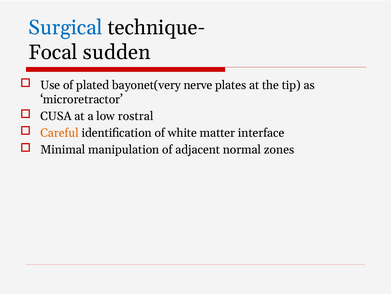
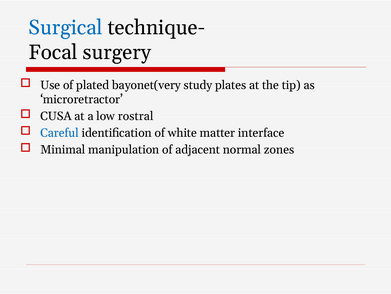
sudden: sudden -> surgery (117, 52)
nerve: nerve -> study (198, 85)
Careful colour: orange -> blue (59, 133)
